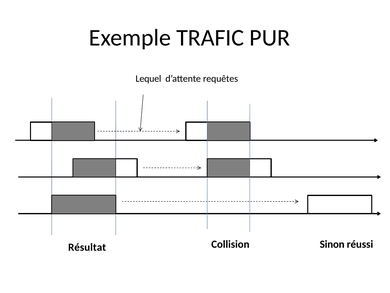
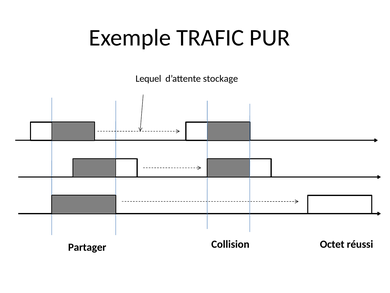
requêtes: requêtes -> stockage (220, 79)
Résultat: Résultat -> Partager (87, 247)
Sinon: Sinon -> Octet (332, 244)
